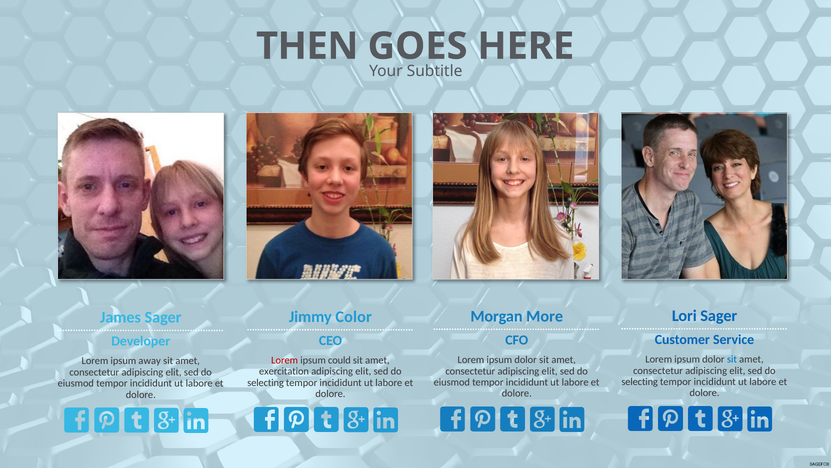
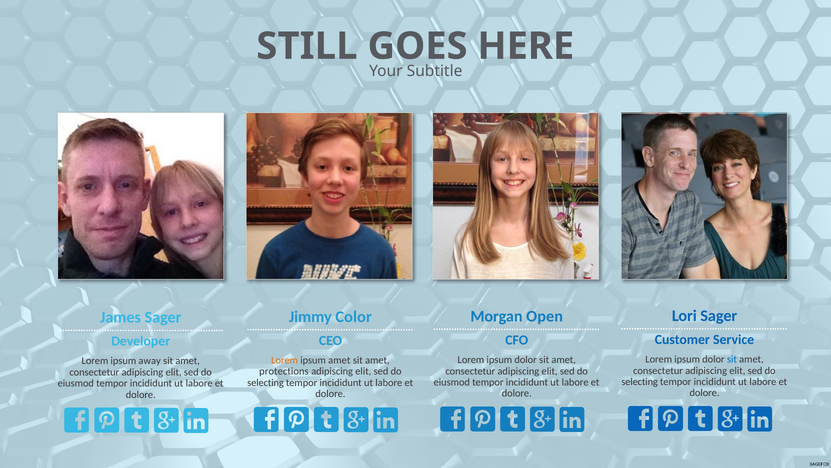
THEN: THEN -> STILL (307, 46)
More: More -> Open (545, 316)
Lorem colour: red -> orange (285, 360)
ipsum could: could -> amet (339, 360)
exercitation: exercitation -> protections (284, 371)
